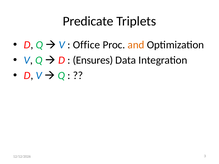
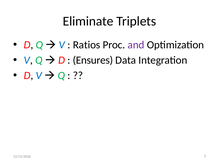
Predicate: Predicate -> Eliminate (88, 21)
Office: Office -> Ratios (87, 45)
and colour: orange -> purple (136, 45)
